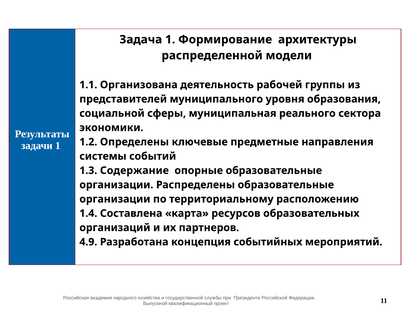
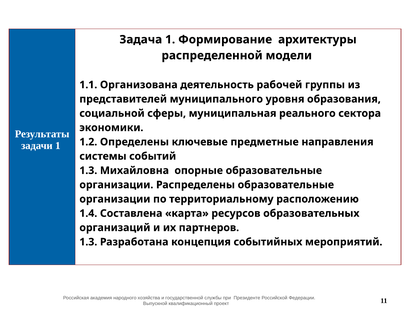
Содержание: Содержание -> Михайловна (134, 171)
4.9: 4.9 -> 1.3 (88, 242)
